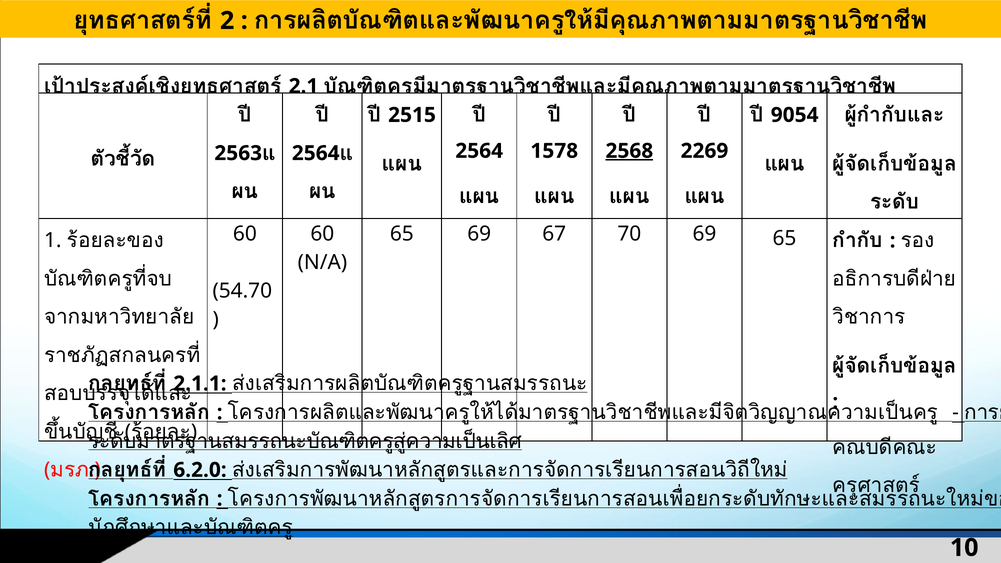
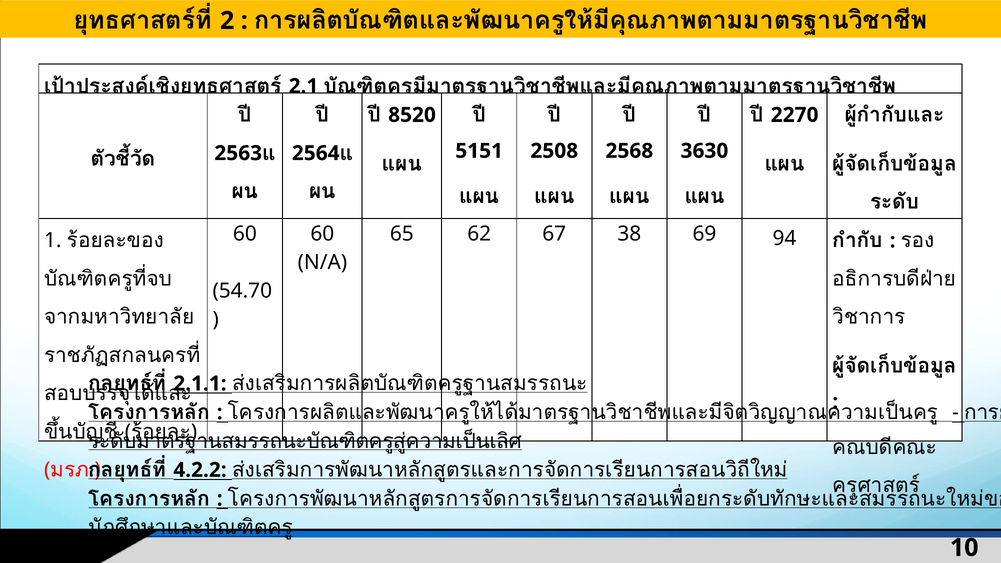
2515: 2515 -> 8520 (412, 115)
9054: 9054 -> 2270 (795, 115)
2564: 2564 -> 5151 (479, 151)
1578: 1578 -> 2508 (554, 151)
2568 underline: present -> none (629, 151)
2269: 2269 -> 3630 (704, 151)
65 69: 69 -> 62 (479, 234)
70: 70 -> 38 (629, 234)
69 65: 65 -> 94 (784, 238)
6.2.0: 6.2.0 -> 4.2.2 (200, 470)
